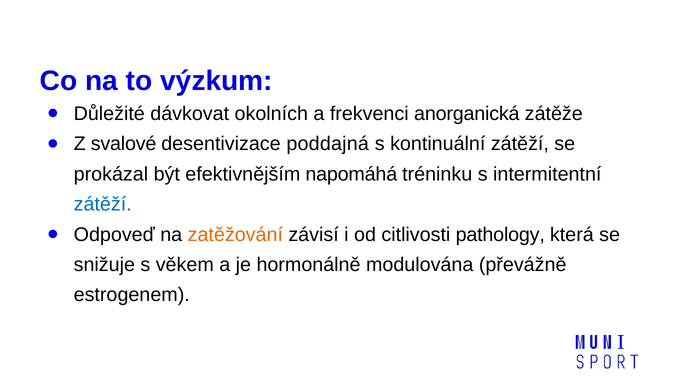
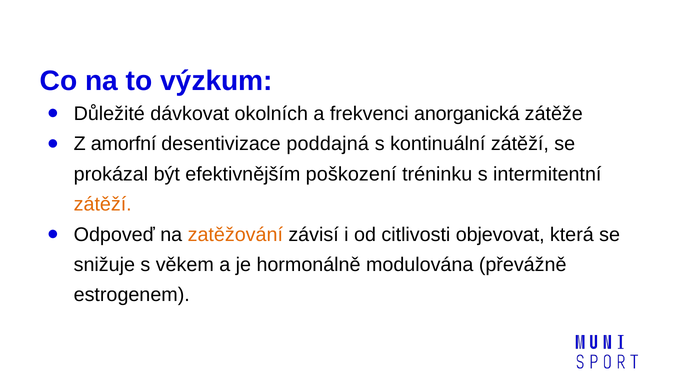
svalové: svalové -> amorfní (124, 144)
napomáhá: napomáhá -> poškození (351, 174)
zátěží colour: blue -> orange (103, 204)
pathology: pathology -> objevovat (500, 235)
